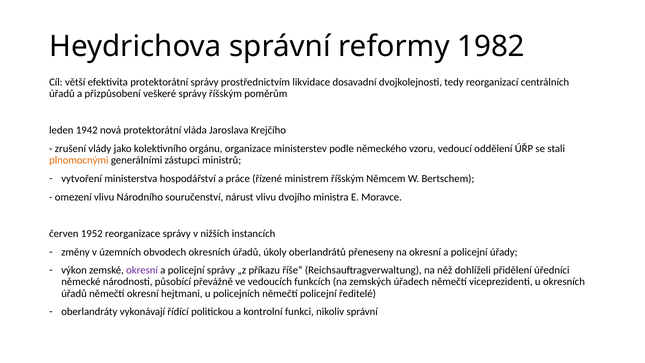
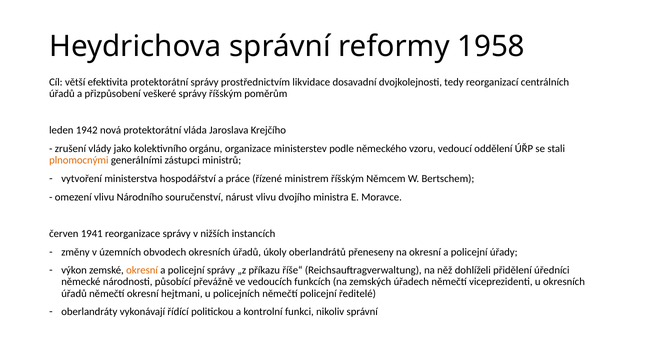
1982: 1982 -> 1958 (491, 46)
1952: 1952 -> 1941 (92, 234)
okresní colour: purple -> orange (142, 270)
